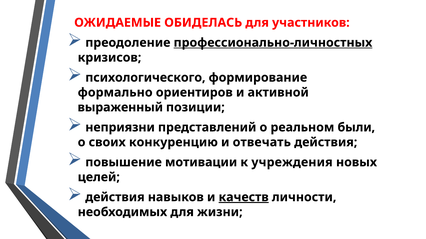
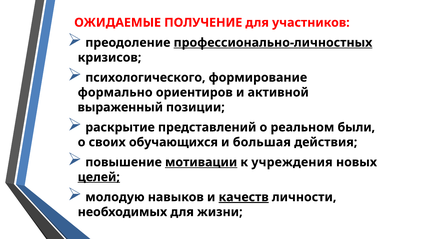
ОБИДЕЛАСЬ: ОБИДЕЛАСЬ -> ПОЛУЧЕНИЕ (203, 23)
неприязни: неприязни -> раскрытие (120, 128)
конкуренцию: конкуренцию -> обучающихся (173, 143)
отвечать: отвечать -> большая (262, 143)
мотивации underline: none -> present (201, 163)
целей underline: none -> present (99, 178)
действия: действия -> молодую (115, 198)
